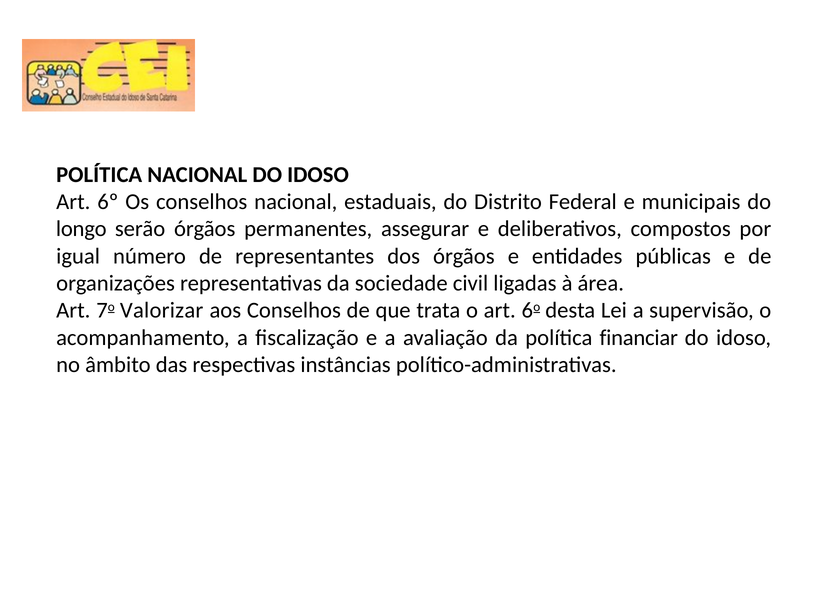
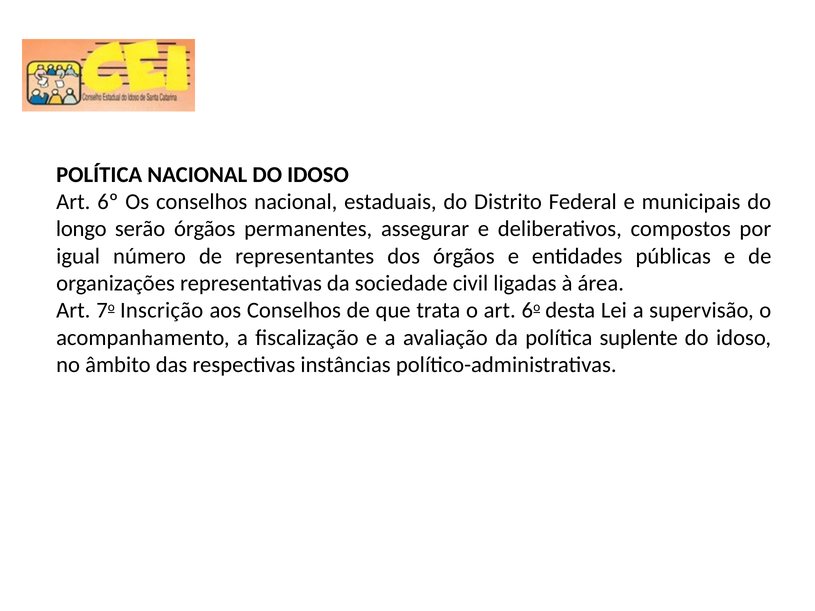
Valorizar: Valorizar -> Inscrição (162, 311)
financiar: financiar -> suplente (639, 338)
